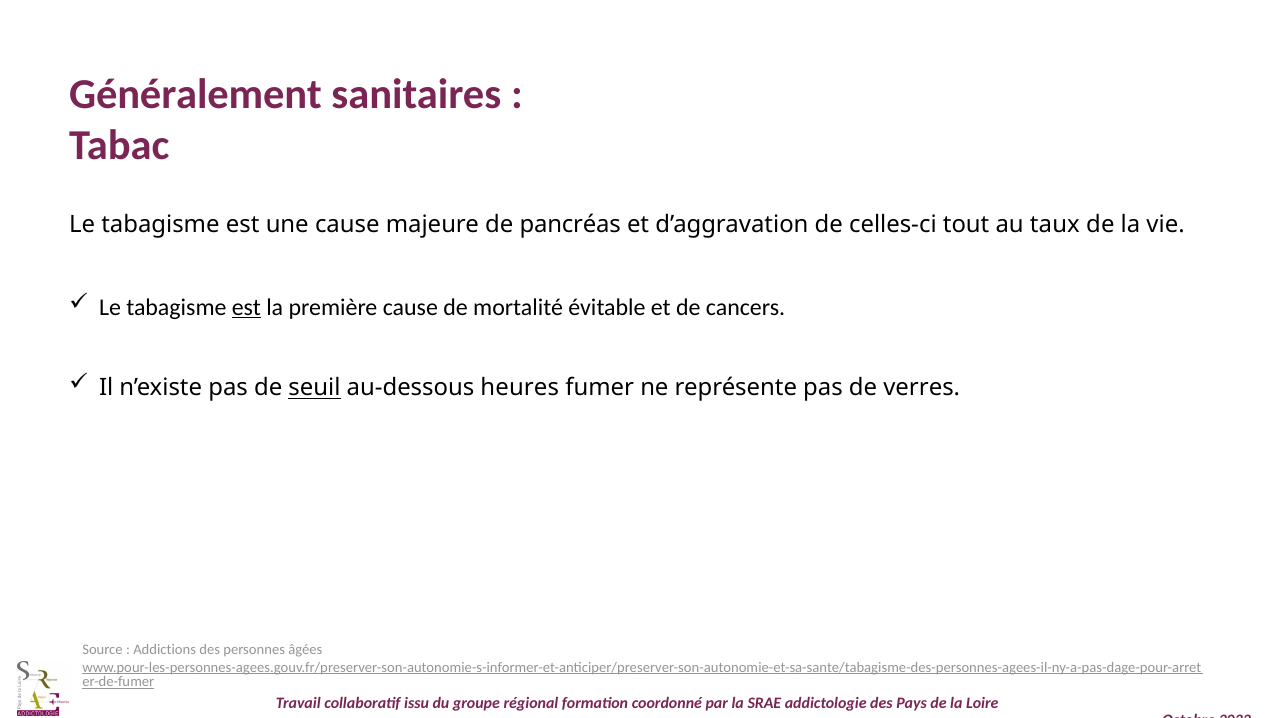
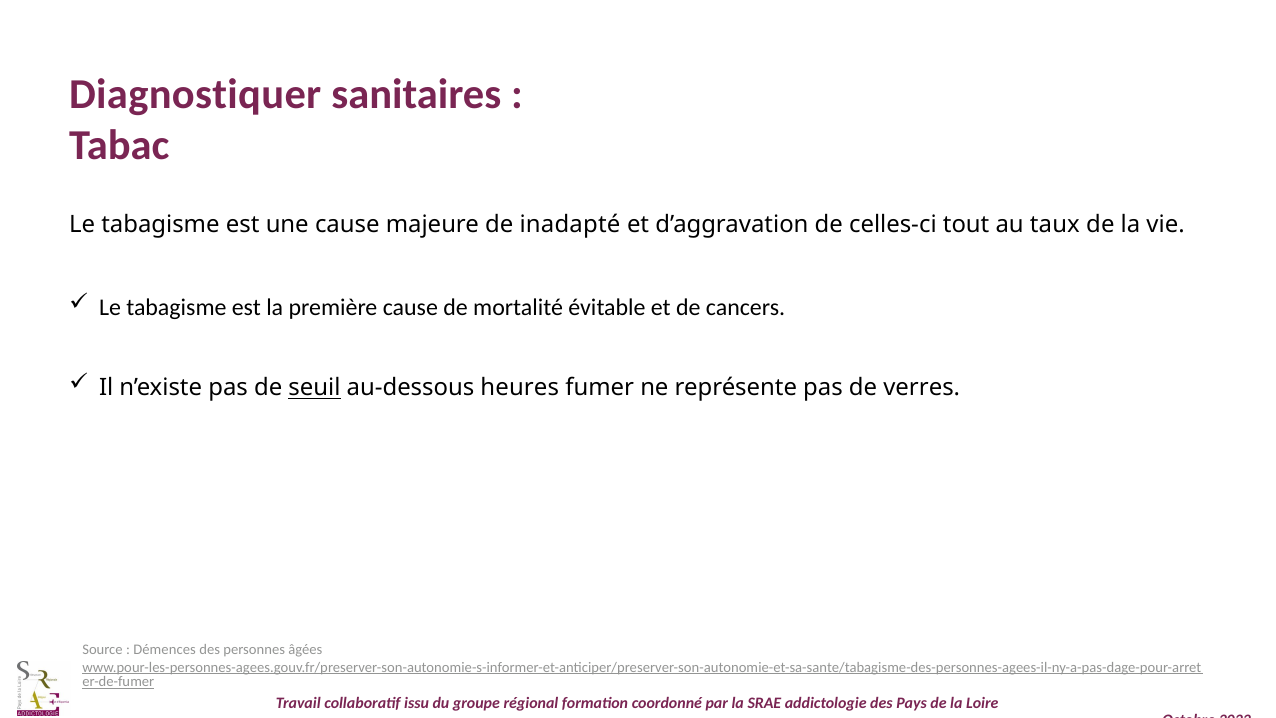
Généralement: Généralement -> Diagnostiquer (195, 94)
pancréas: pancréas -> inadapté (570, 225)
est underline: present -> none (246, 307)
Addictions: Addictions -> Démences (165, 650)
